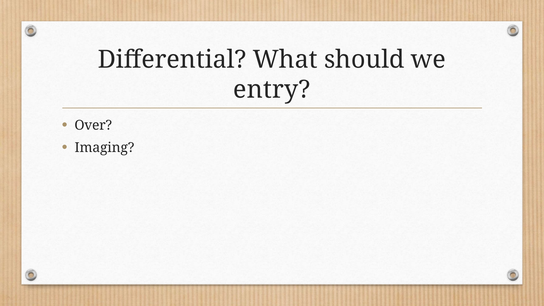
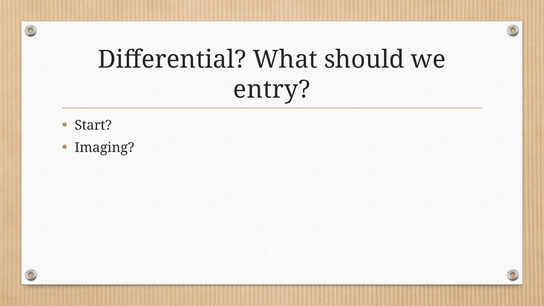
Over: Over -> Start (93, 125)
